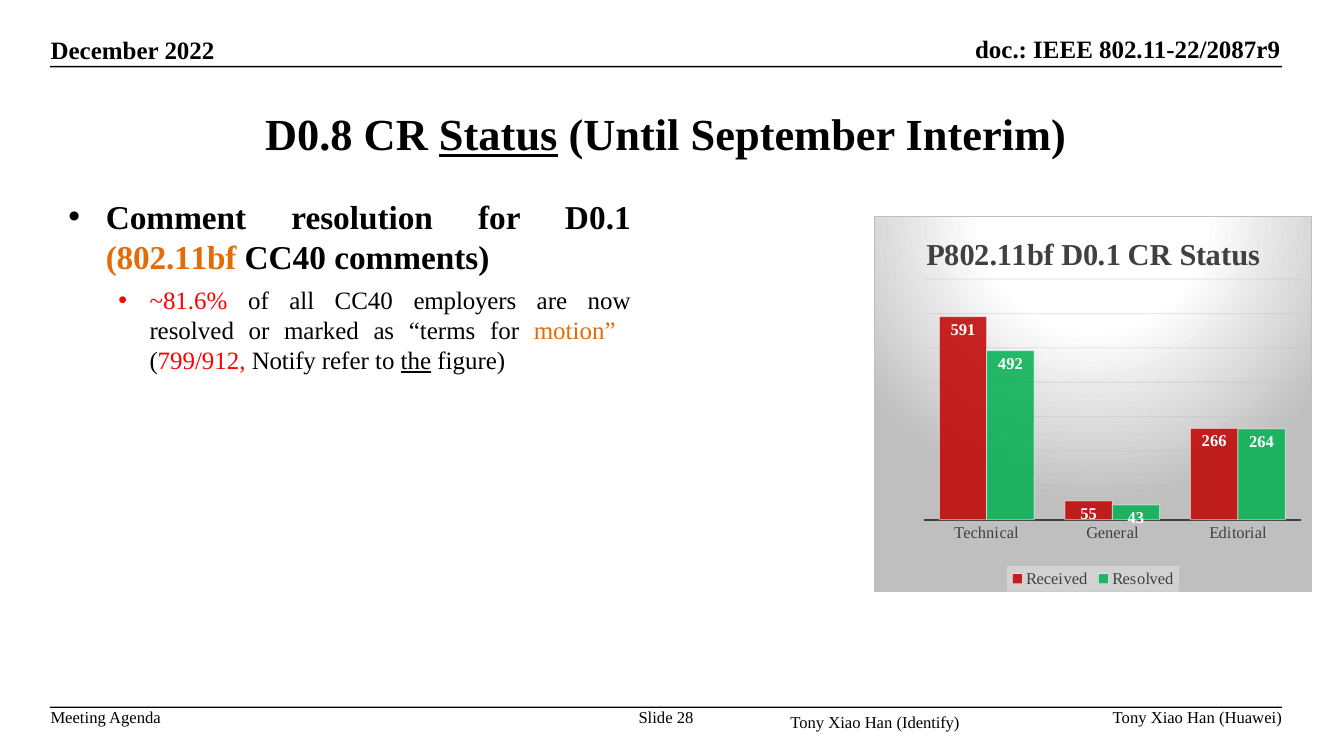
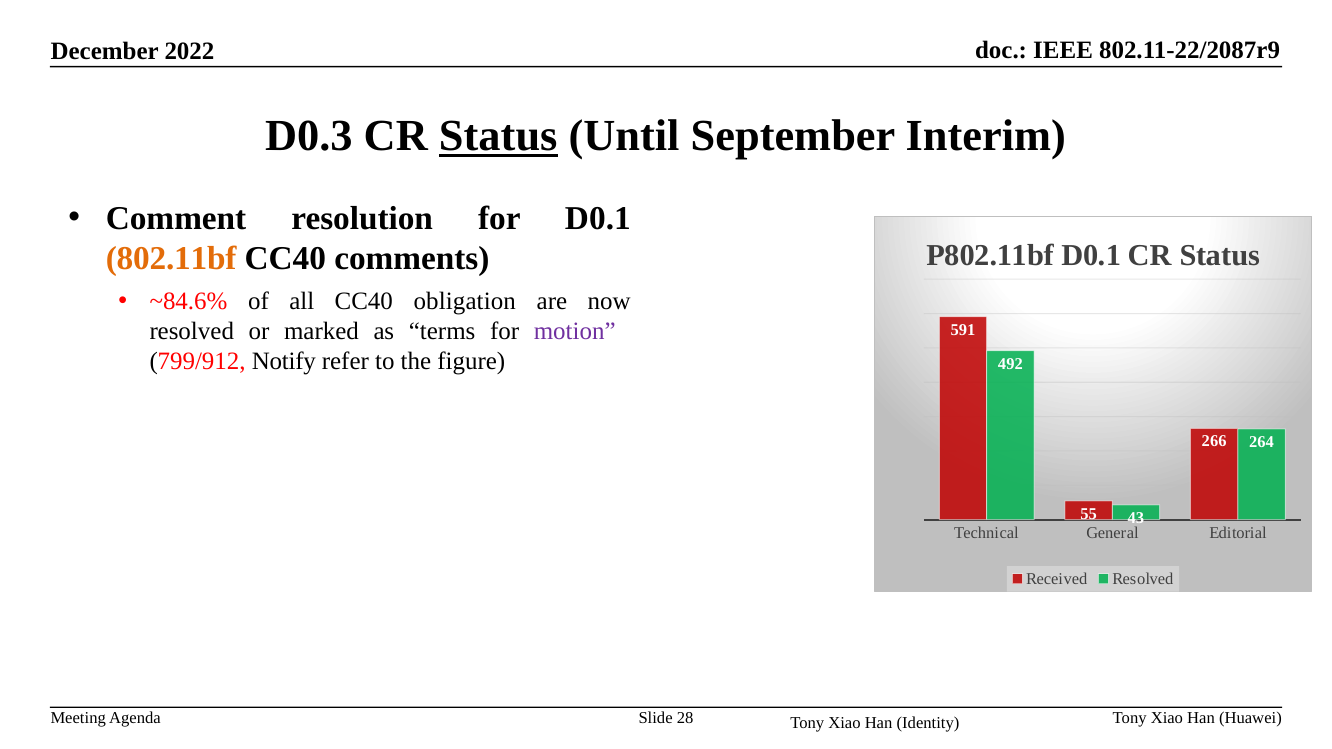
D0.8: D0.8 -> D0.3 (309, 136)
~81.6%: ~81.6% -> ~84.6% (188, 301)
employers: employers -> obligation (465, 301)
motion colour: orange -> purple (575, 331)
the underline: present -> none (416, 361)
Identify: Identify -> Identity (928, 723)
